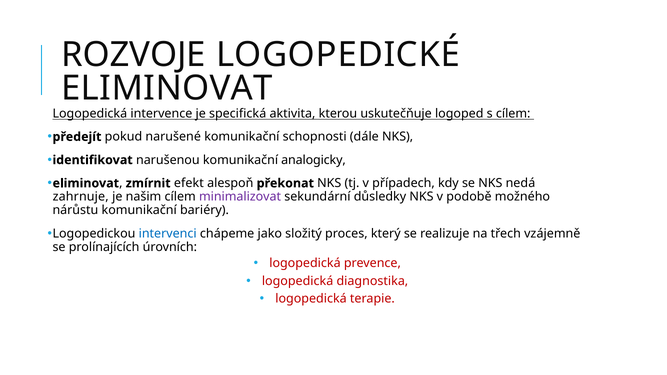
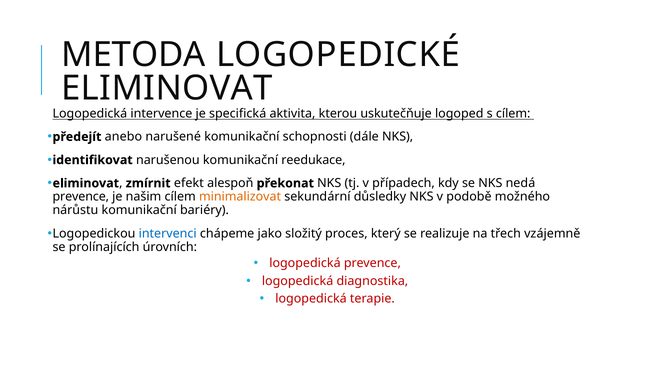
ROZVOJE: ROZVOJE -> METODA (133, 55)
pokud: pokud -> anebo (123, 137)
analogicky: analogicky -> reedukace (313, 160)
zahrnuje: zahrnuje -> prevence (81, 197)
minimalizovat colour: purple -> orange (240, 197)
